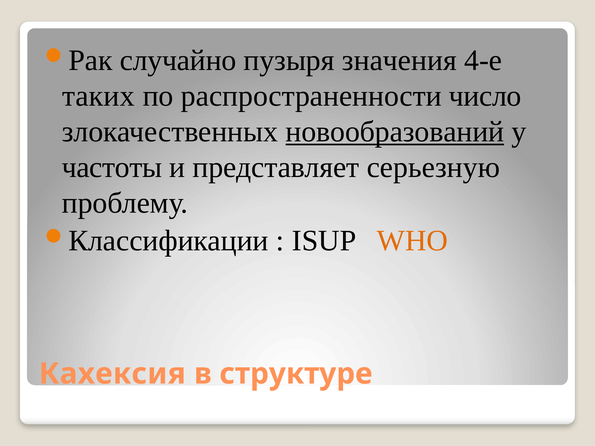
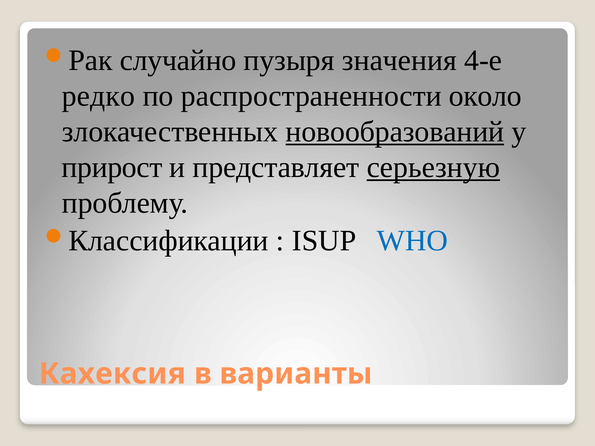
таких: таких -> редко (98, 96)
число: число -> около (485, 96)
частоты: частоты -> прирост (112, 167)
серьезную underline: none -> present (433, 167)
WHO colour: orange -> blue (412, 241)
структуре: структуре -> варианты (296, 374)
